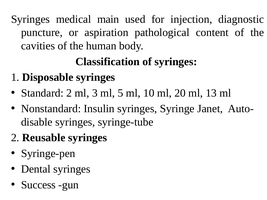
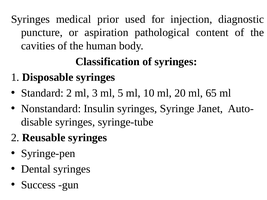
main: main -> prior (108, 19)
13: 13 -> 65 (211, 93)
